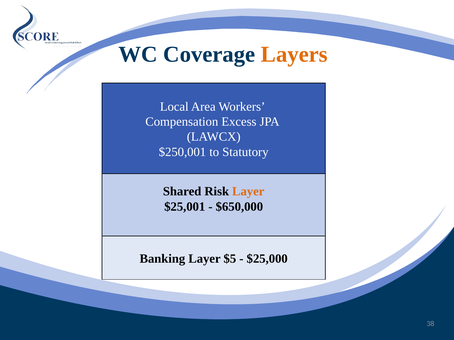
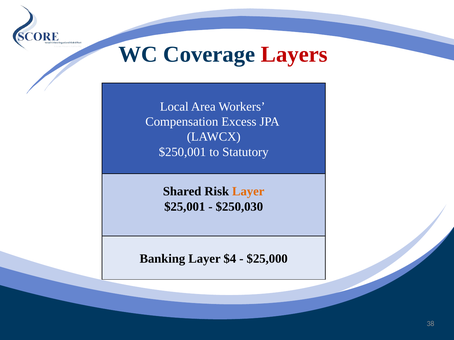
Layers colour: orange -> red (294, 55)
$650,000: $650,000 -> $250,030 (239, 207)
$5: $5 -> $4 (230, 259)
